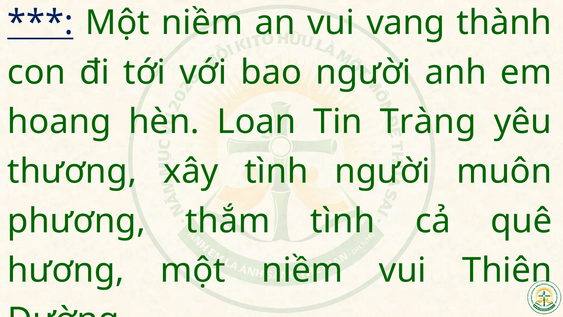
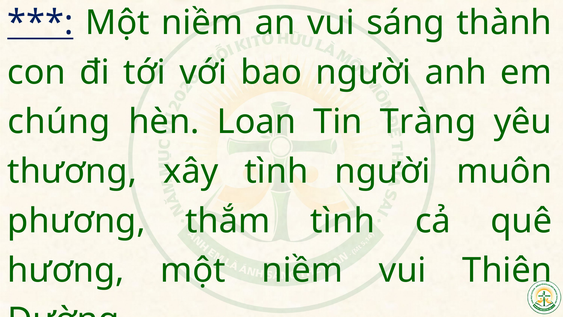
vang: vang -> sáng (405, 23)
hoang: hoang -> chúng (59, 122)
